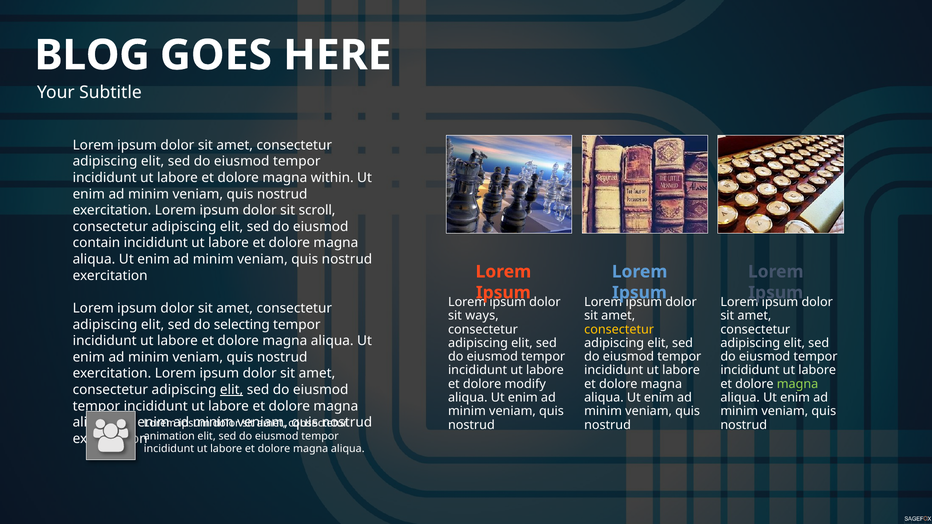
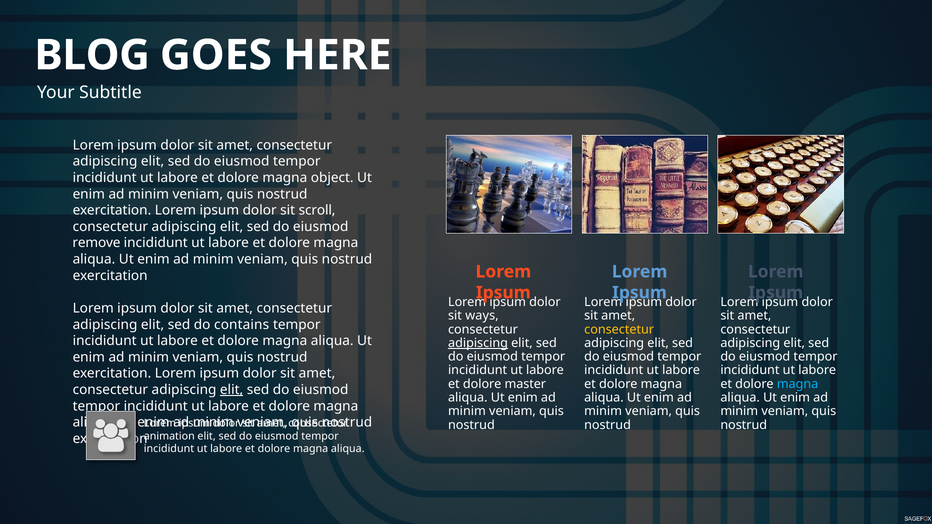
within: within -> object (332, 178)
contain: contain -> remove (96, 243)
selecting: selecting -> contains (242, 325)
adipiscing underline: none -> present (478, 343)
modify: modify -> master (525, 384)
magna colour: light green -> light blue (798, 384)
